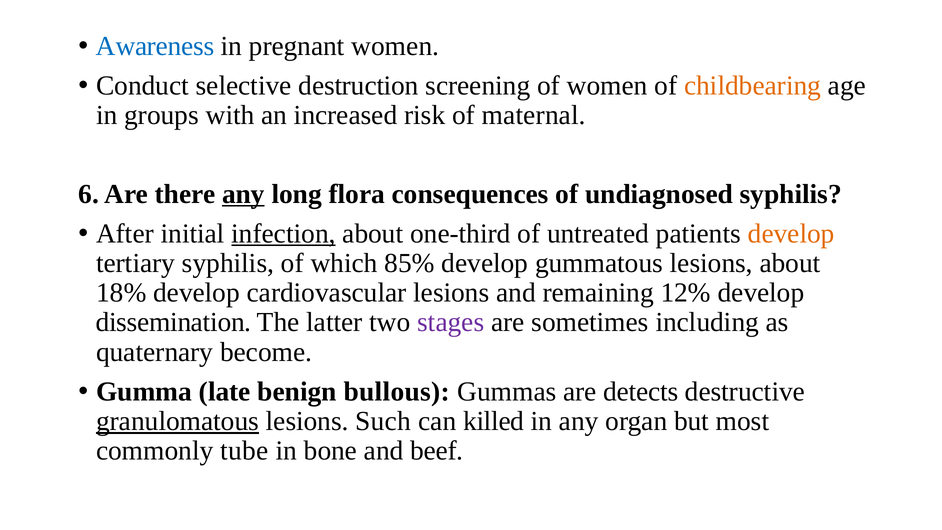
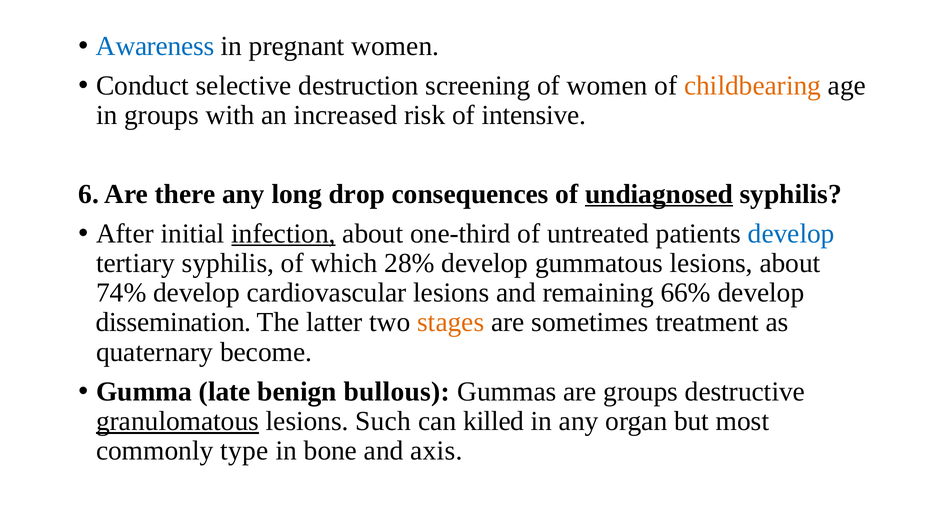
maternal: maternal -> intensive (534, 115)
any underline: present -> none (243, 194)
flora: flora -> drop (357, 194)
undiagnosed underline: none -> present (659, 194)
develop colour: orange -> blue (791, 233)
85%: 85% -> 28% (410, 263)
18%: 18% -> 74% (121, 293)
12%: 12% -> 66% (686, 293)
stages colour: purple -> orange (451, 322)
including: including -> treatment (707, 322)
are detects: detects -> groups (641, 391)
tube: tube -> type (244, 451)
beef: beef -> axis (436, 451)
